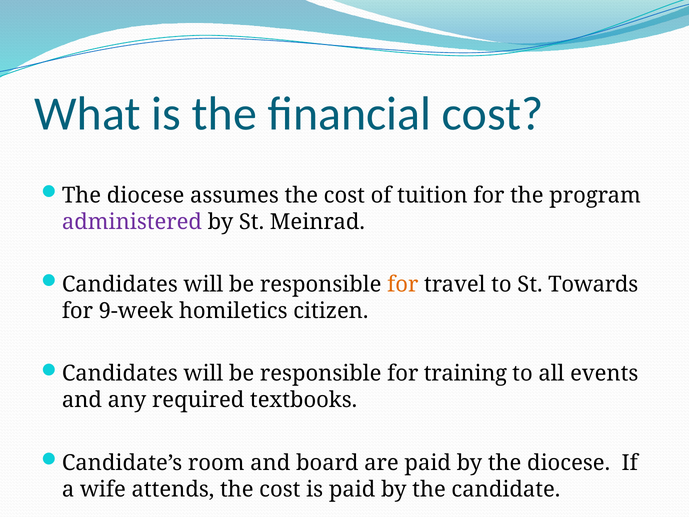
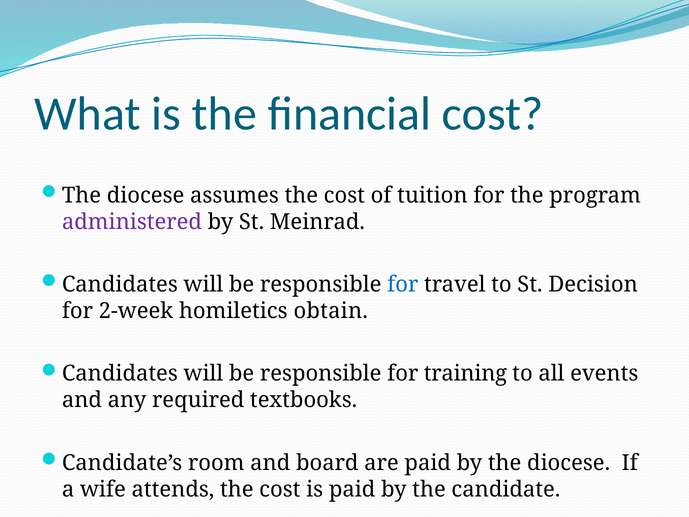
for colour: orange -> blue (403, 284)
Towards: Towards -> Decision (593, 284)
9-week: 9-week -> 2-week (136, 311)
citizen: citizen -> obtain (331, 311)
